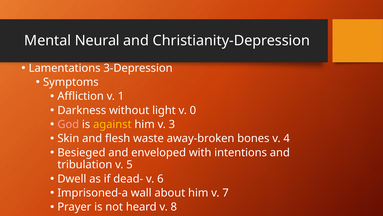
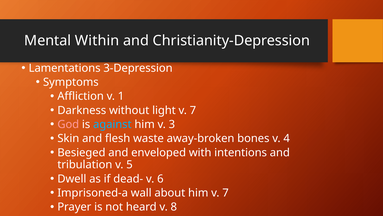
Neural: Neural -> Within (97, 41)
light v 0: 0 -> 7 (193, 110)
against colour: yellow -> light blue (112, 124)
